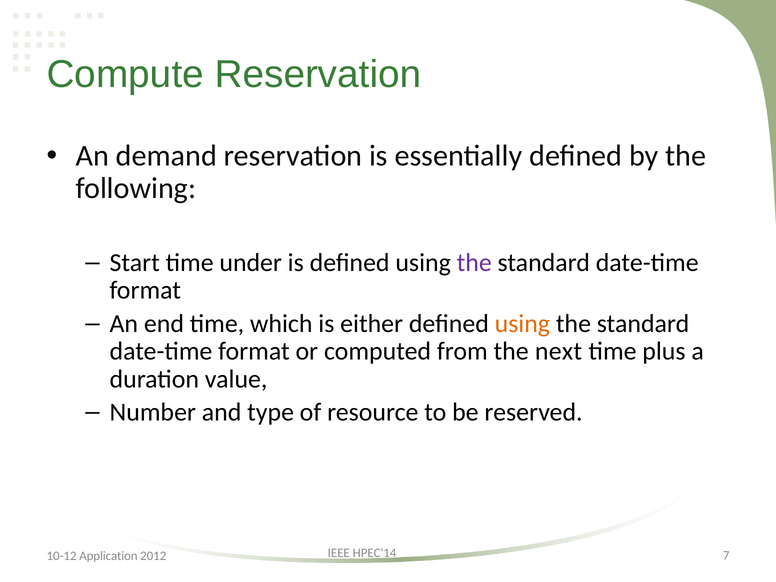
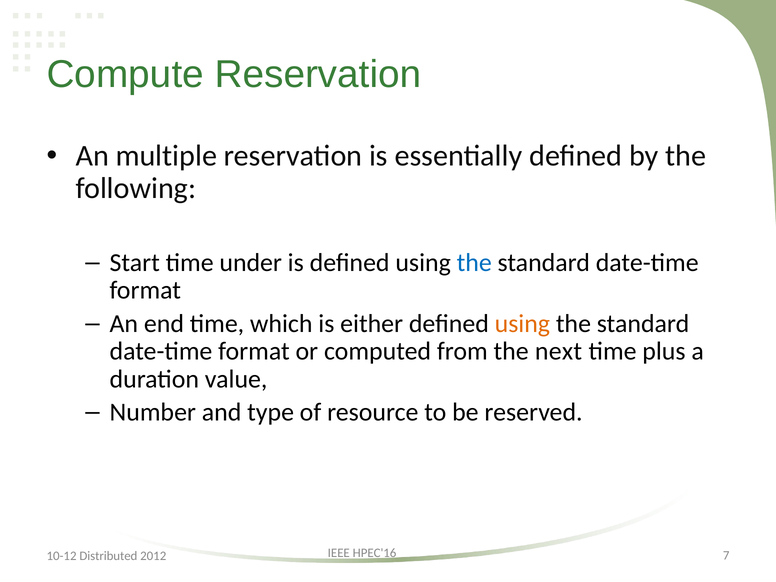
demand: demand -> multiple (166, 156)
the colour: purple -> blue (474, 263)
HPEC'14: HPEC'14 -> HPEC'16 (375, 553)
Application: Application -> Distributed (108, 556)
